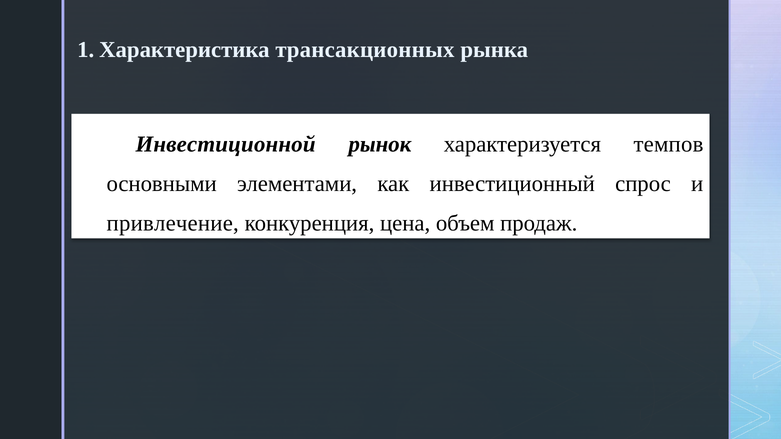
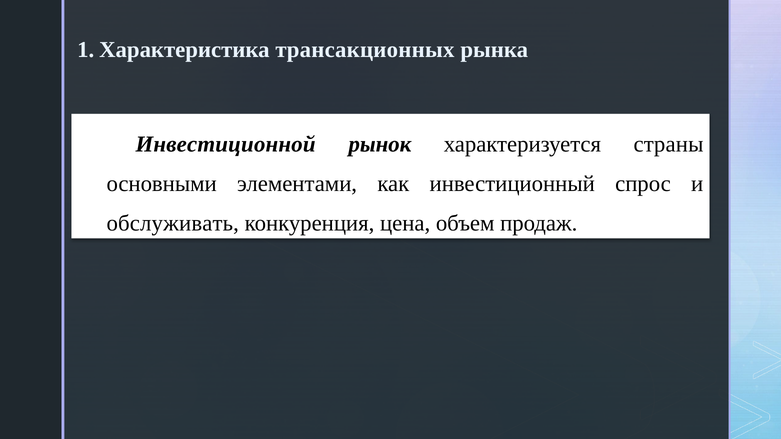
темпов: темпов -> страны (668, 144)
привлечение: привлечение -> обслуживать (173, 224)
